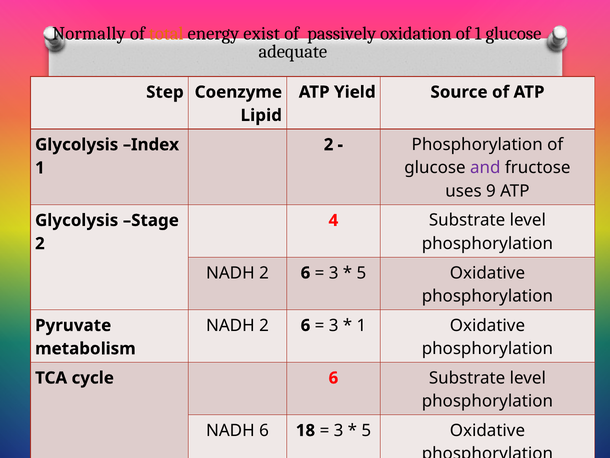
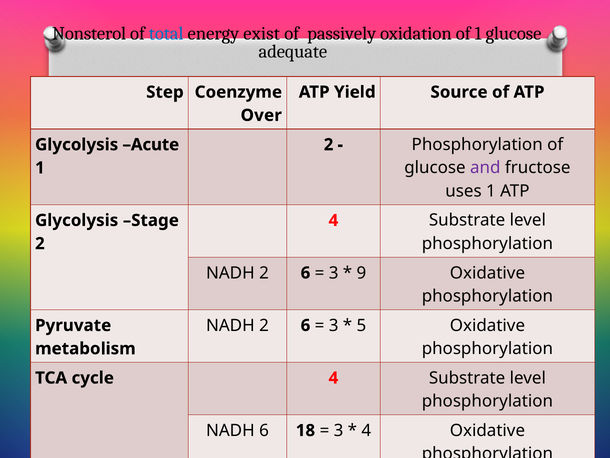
Normally: Normally -> Nonsterol (89, 34)
total colour: orange -> blue (166, 34)
Lipid: Lipid -> Over (261, 115)
Index: Index -> Acute (151, 145)
uses 9: 9 -> 1 (491, 191)
5: 5 -> 9 (361, 273)
NADH 1: 1 -> 5 (361, 325)
cycle 6: 6 -> 4 (333, 378)
5: 5 -> 4 (366, 430)
